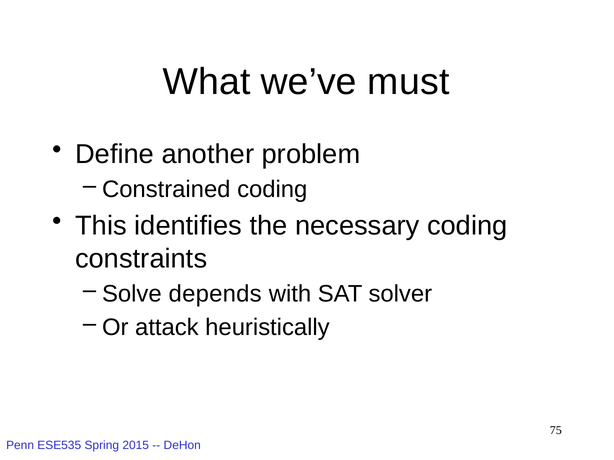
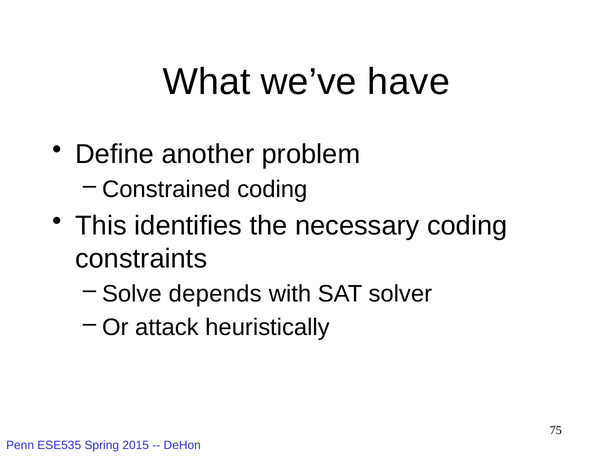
must: must -> have (409, 82)
